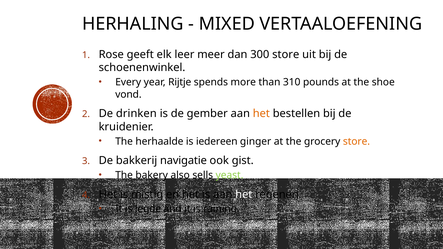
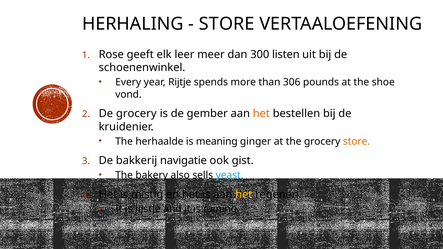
MIXED: MIXED -> STORE (227, 24)
300 store: store -> listen (286, 54)
310: 310 -> 306 (292, 82)
De drinken: drinken -> grocery (136, 114)
iedereen: iedereen -> meaning (217, 141)
yeast colour: light green -> light blue (230, 175)
het colour: white -> yellow (244, 195)
legde: legde -> lijstje (148, 209)
